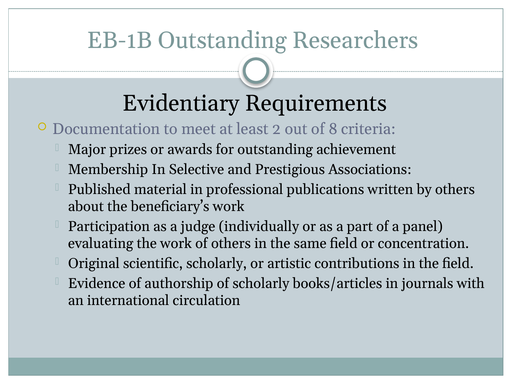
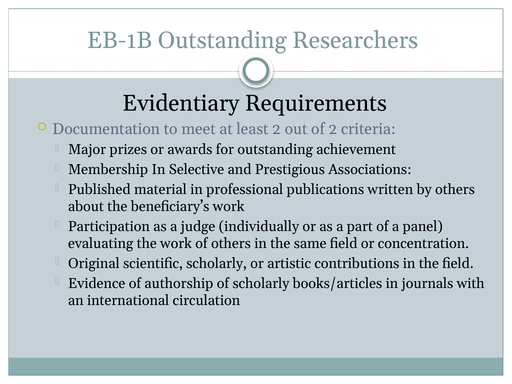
of 8: 8 -> 2 (333, 129)
